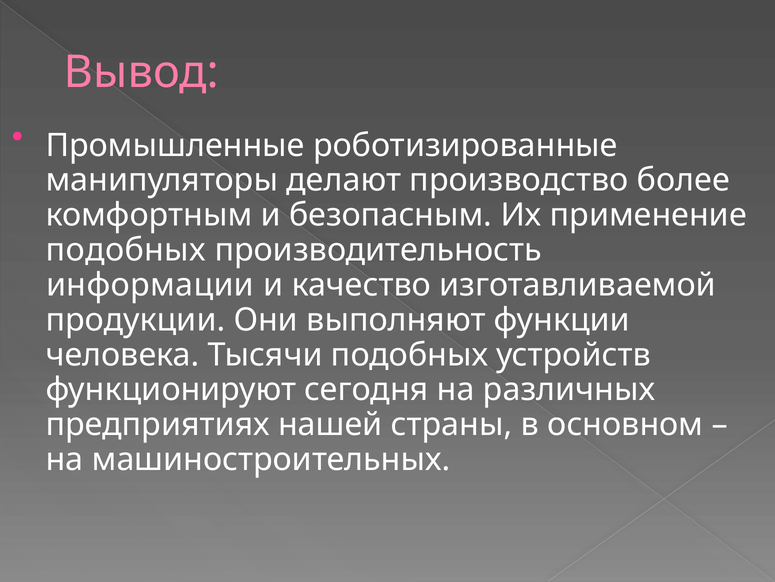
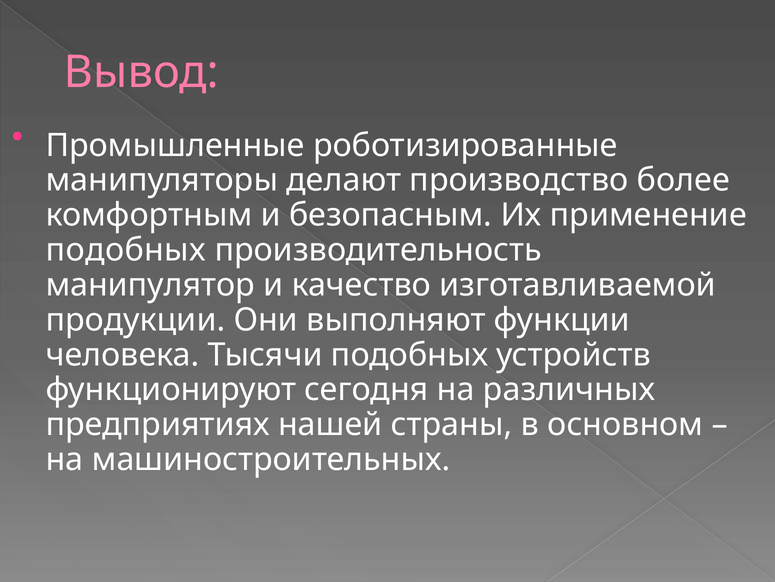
информации: информации -> манипулятор (150, 285)
